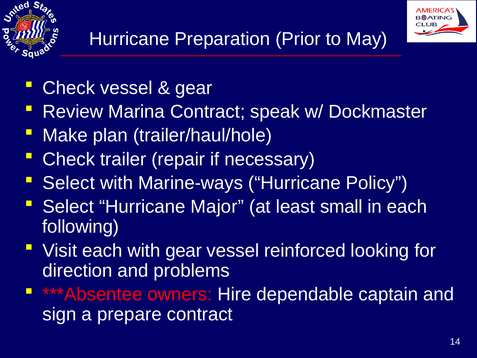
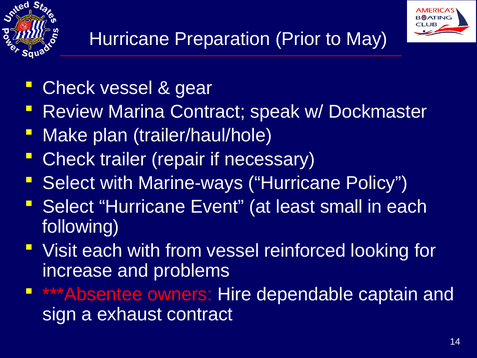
Major: Major -> Event (217, 207)
with gear: gear -> from (184, 250)
direction: direction -> increase (78, 270)
prepare: prepare -> exhaust (129, 314)
